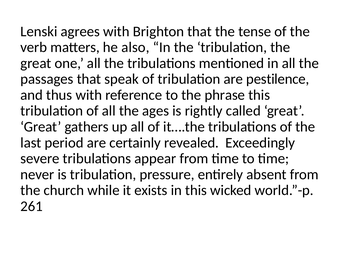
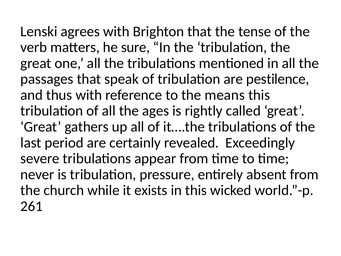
also: also -> sure (136, 47)
phrase: phrase -> means (225, 95)
